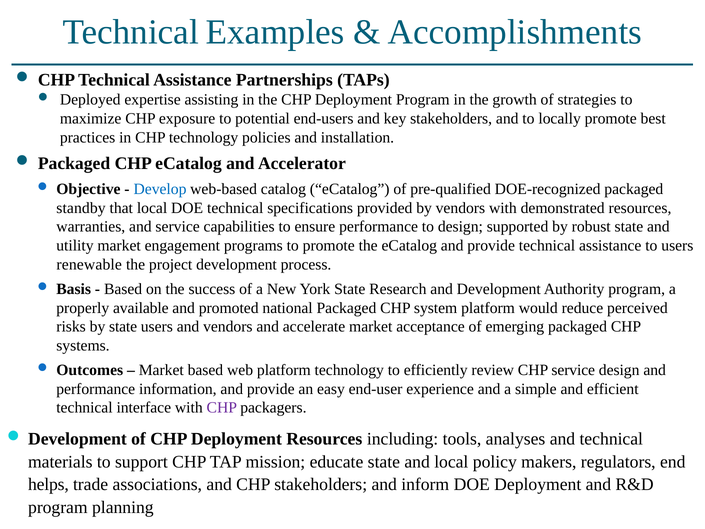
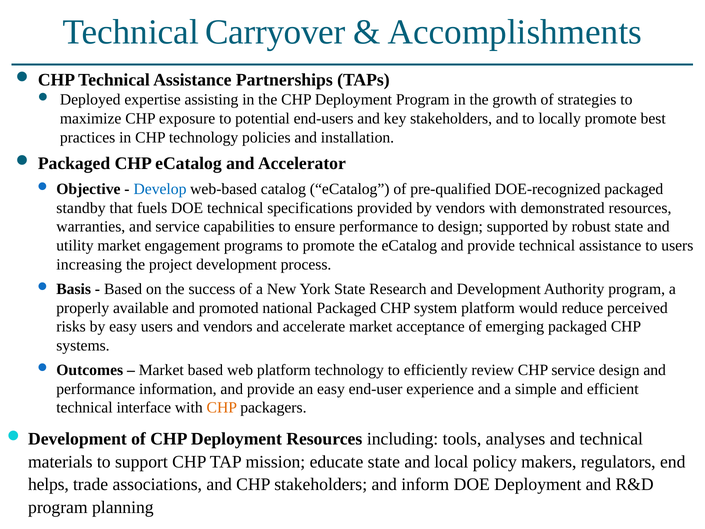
Examples: Examples -> Carryover (275, 32)
that local: local -> fuels (152, 208)
renewable: renewable -> increasing (89, 264)
by state: state -> easy (123, 326)
CHP colour: purple -> orange (222, 408)
